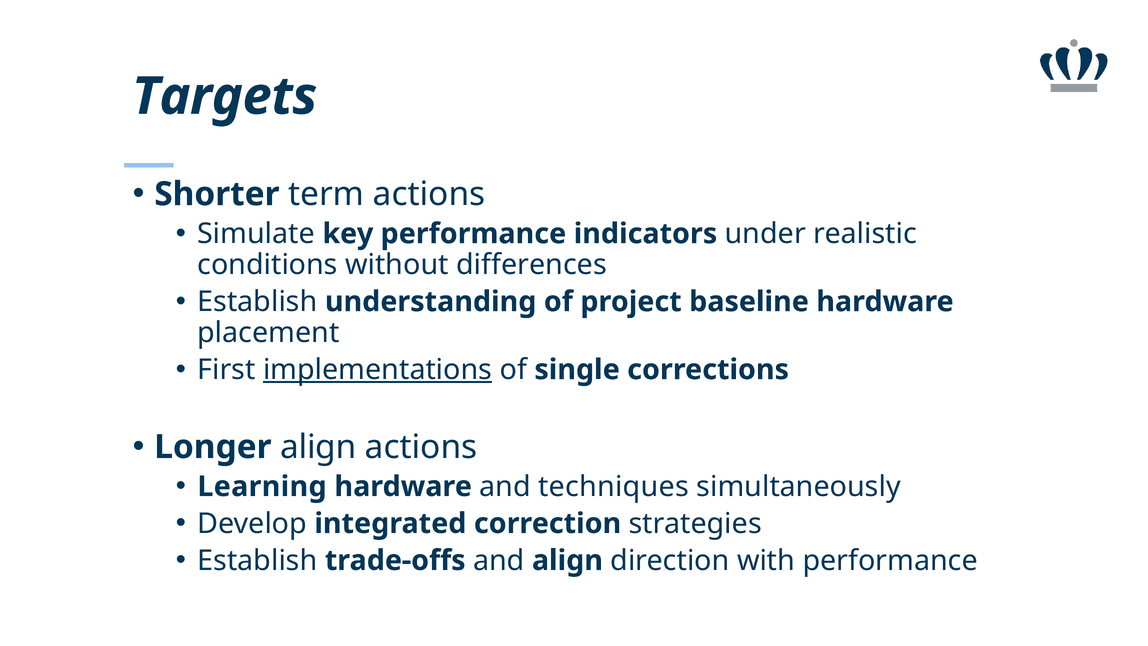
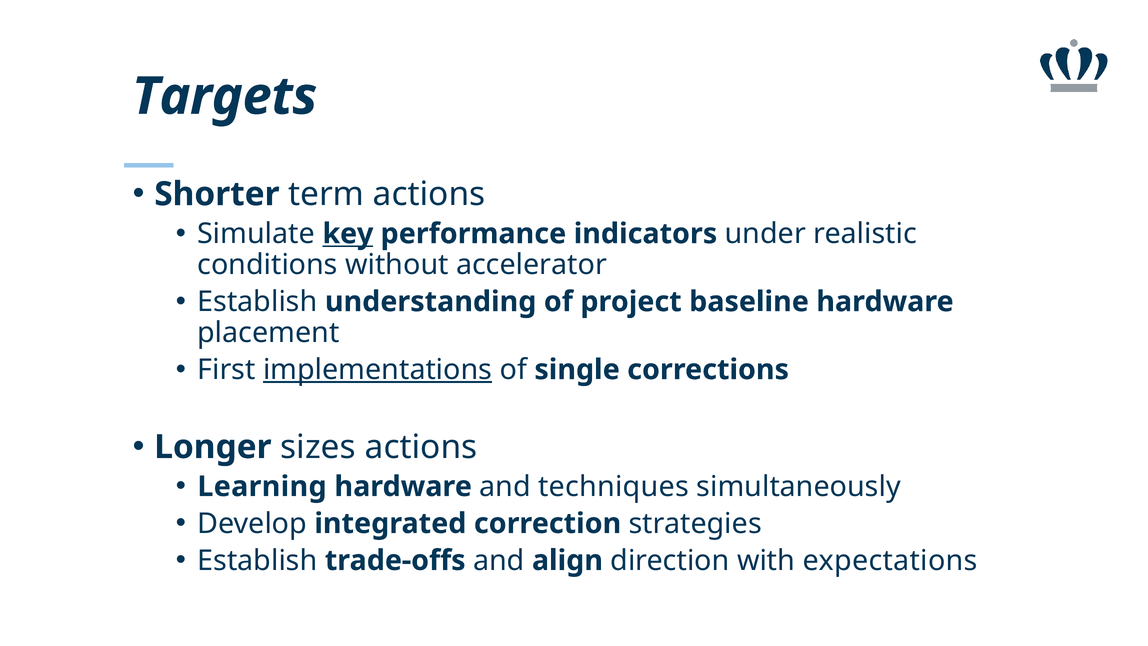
key underline: none -> present (348, 234)
differences: differences -> accelerator (532, 265)
Longer align: align -> sizes (318, 447)
with performance: performance -> expectations (890, 560)
